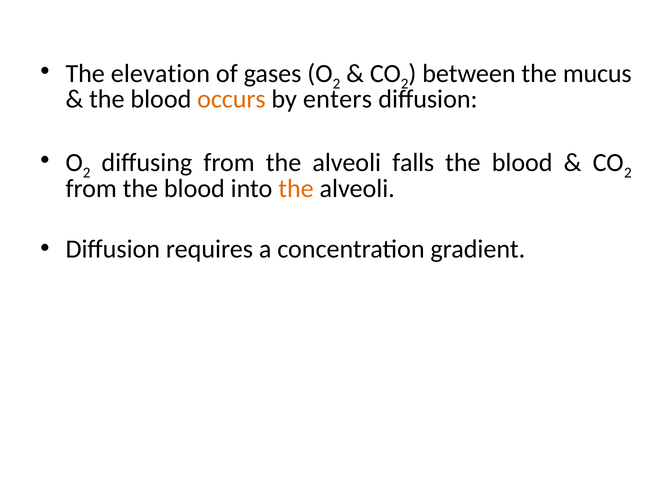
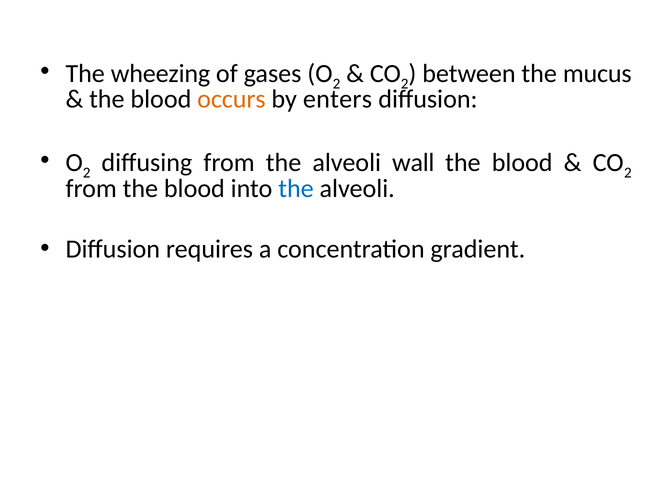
elevation: elevation -> wheezing (161, 74)
falls: falls -> wall (413, 163)
the colour: orange -> blue (296, 189)
